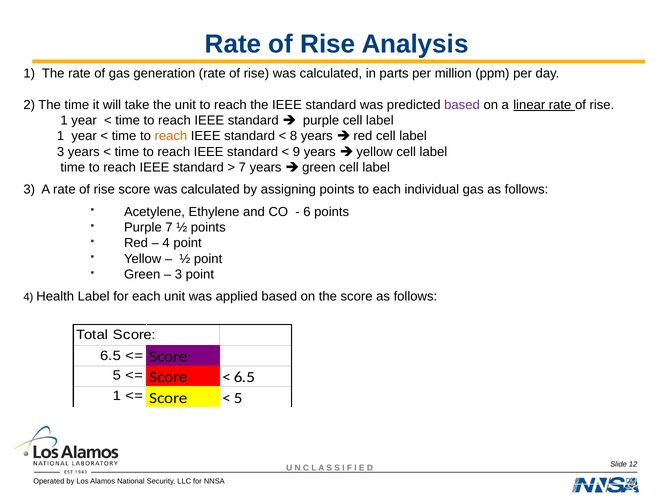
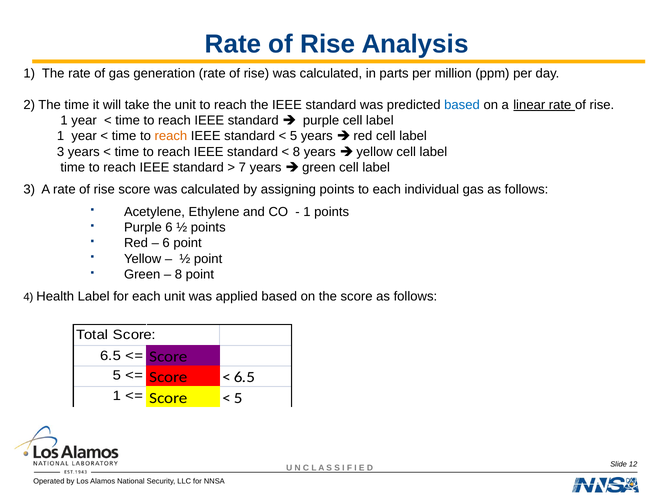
based colour: purple -> blue (462, 105)
8: 8 -> 5 (294, 136)
9: 9 -> 8 (296, 152)
6: 6 -> 1 (307, 212)
Purple 7: 7 -> 6 (169, 228)
4: 4 -> 6 (166, 243)
3: 3 -> 8 (178, 275)
